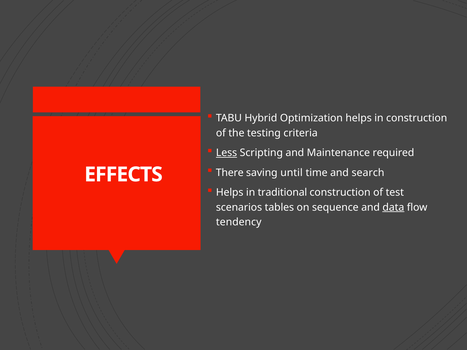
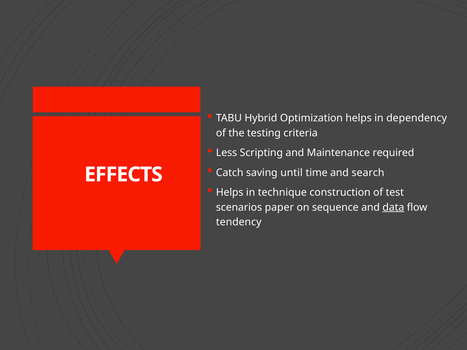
in construction: construction -> dependency (417, 118)
Less underline: present -> none (227, 153)
There: There -> Catch (230, 173)
traditional: traditional -> technique (282, 193)
tables: tables -> paper (279, 207)
